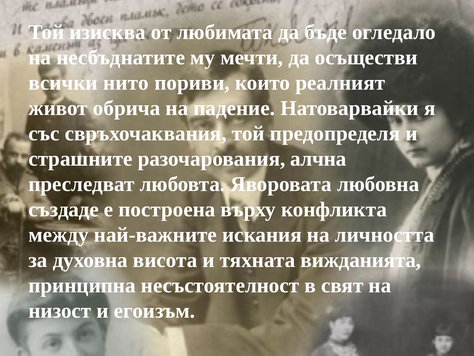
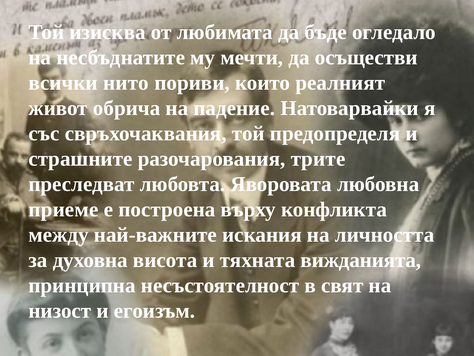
алчна: алчна -> трите (318, 159)
създаде: създаде -> приеме (63, 209)
